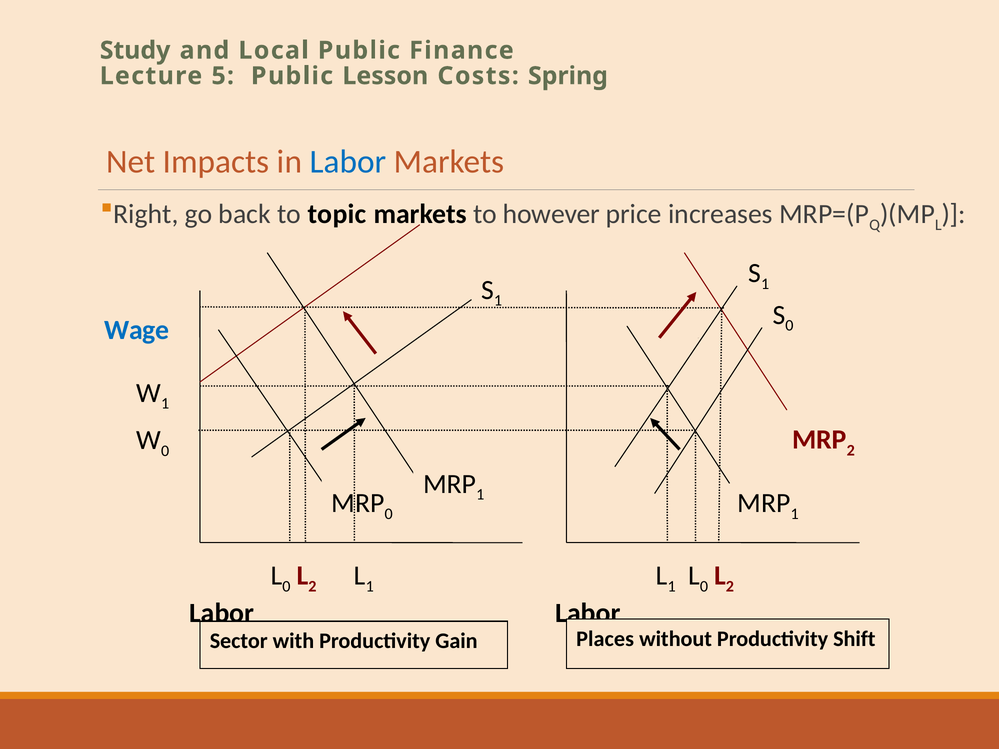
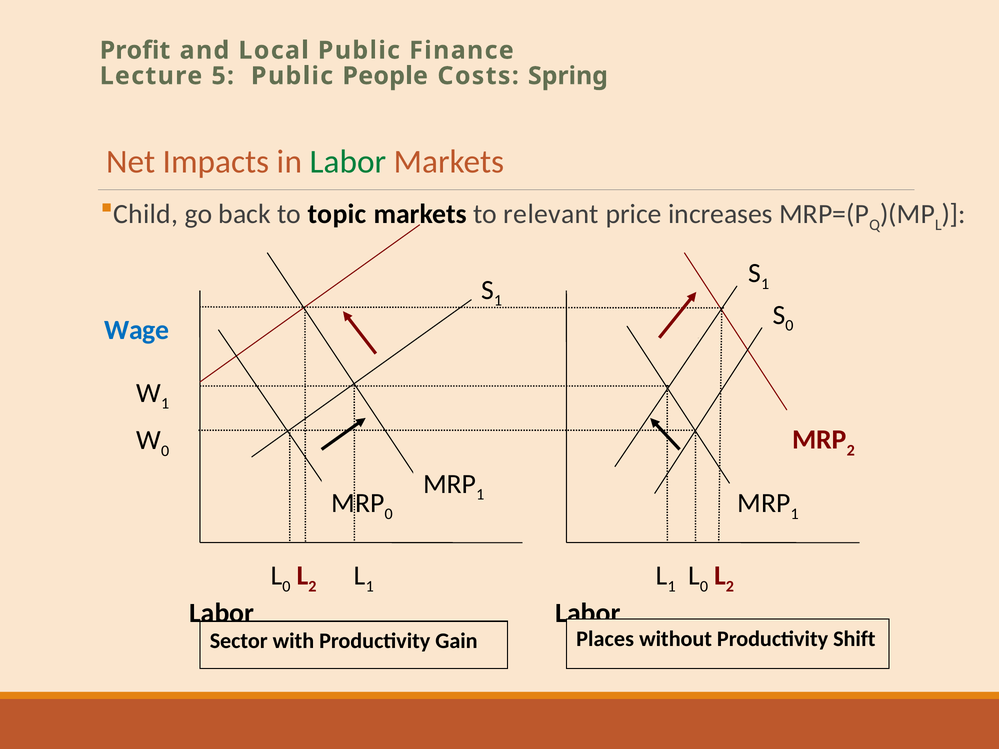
Study: Study -> Profit (135, 50)
Lesson: Lesson -> People (385, 76)
Labor colour: blue -> green (348, 162)
Right: Right -> Child (146, 214)
however: however -> relevant (551, 214)
